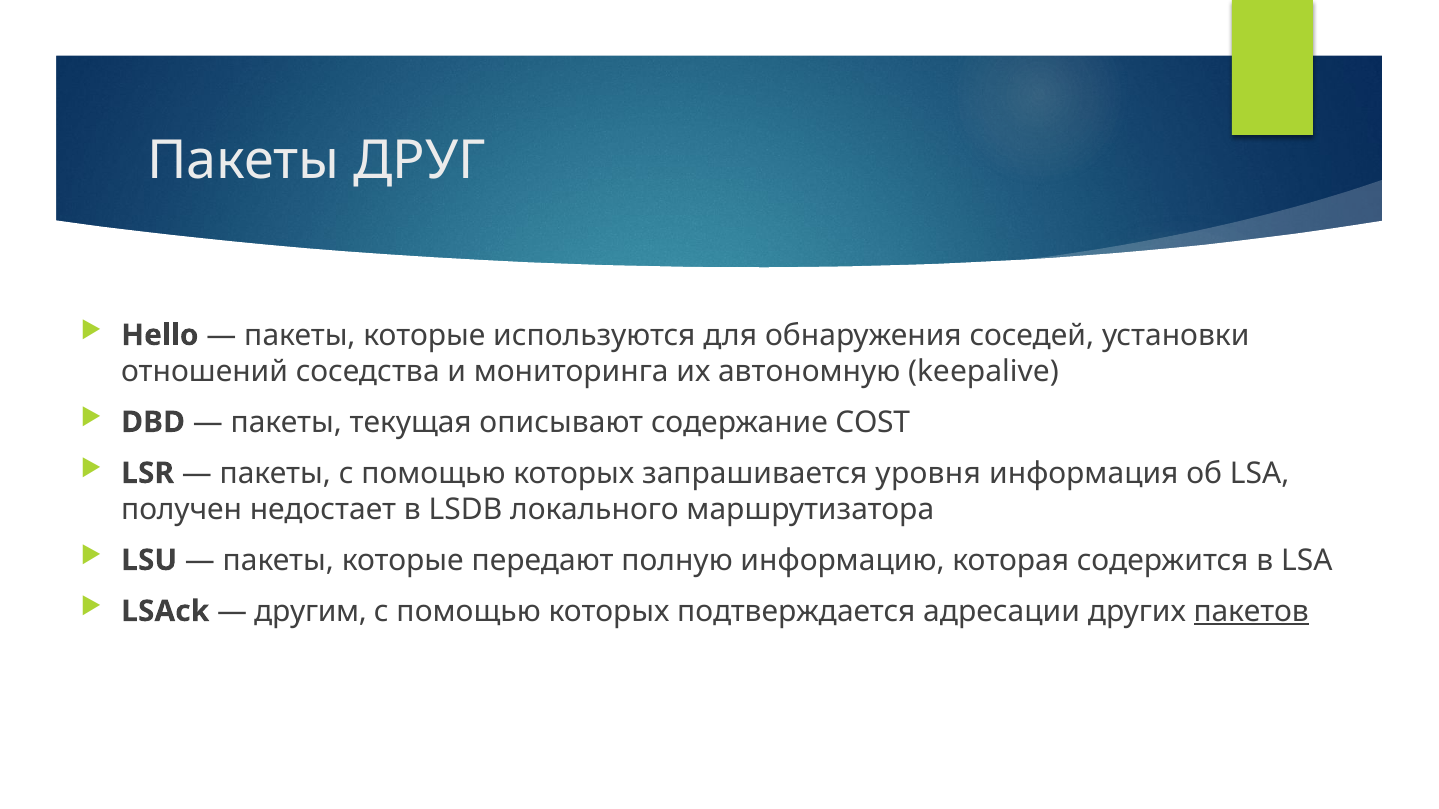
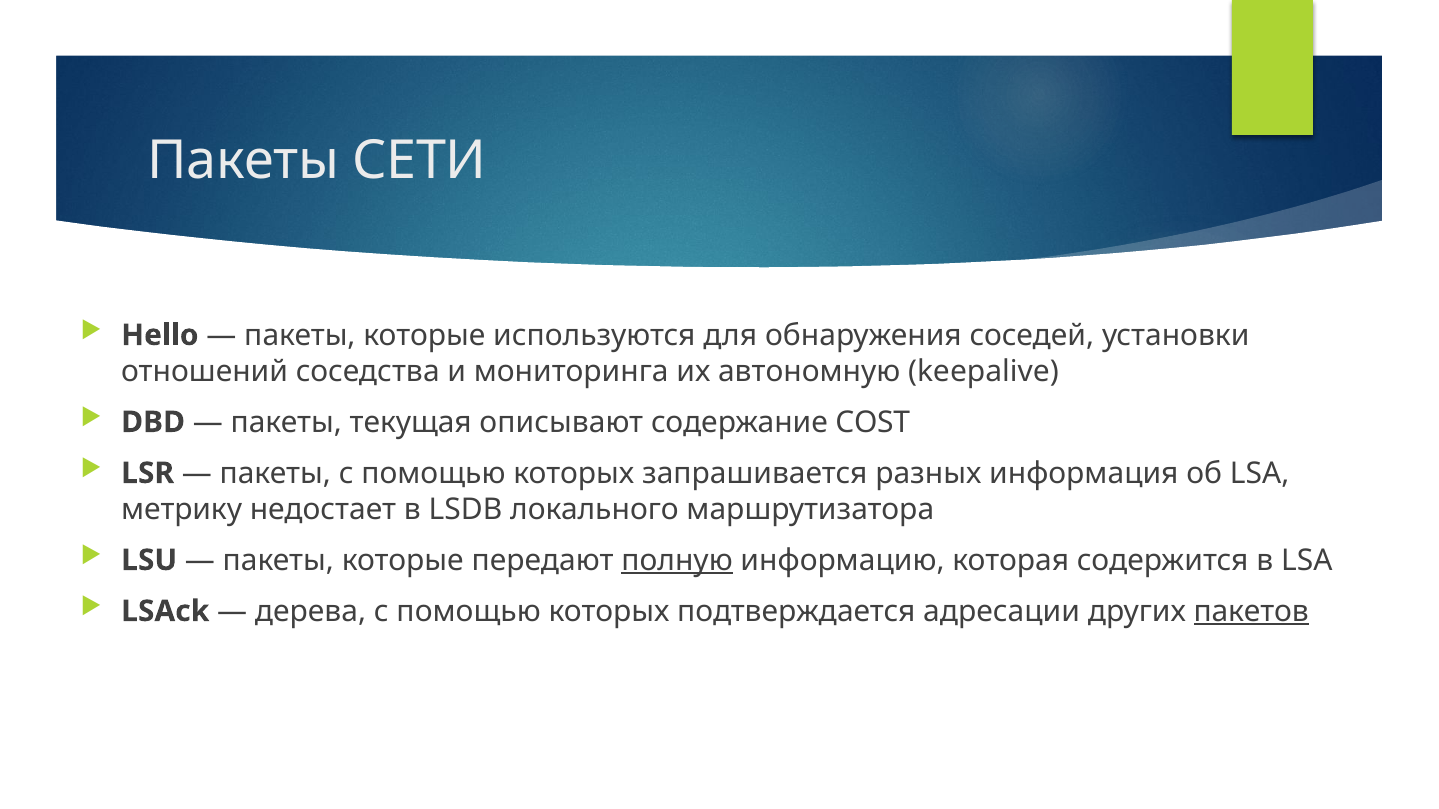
ДРУГ: ДРУГ -> СЕТИ (420, 160)
уровня: уровня -> разных (928, 473)
получен: получен -> метрику (182, 509)
полную underline: none -> present (677, 560)
другим: другим -> дерева (310, 611)
